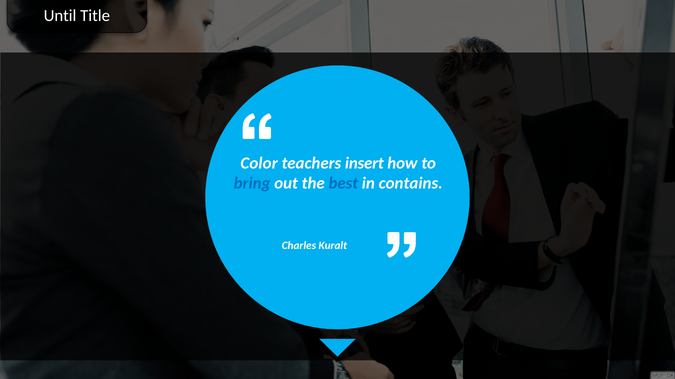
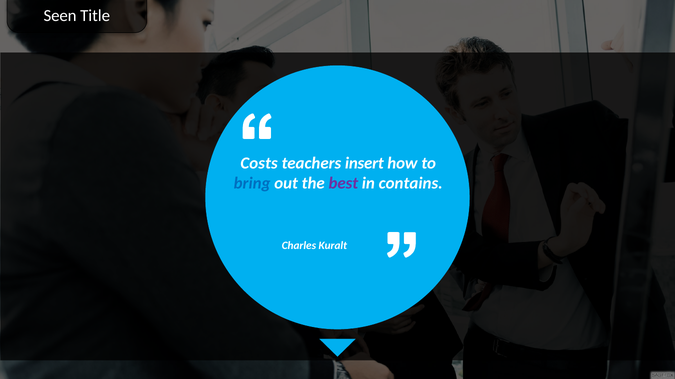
Until: Until -> Seen (60, 16)
Color: Color -> Costs (259, 163)
best colour: blue -> purple (343, 184)
